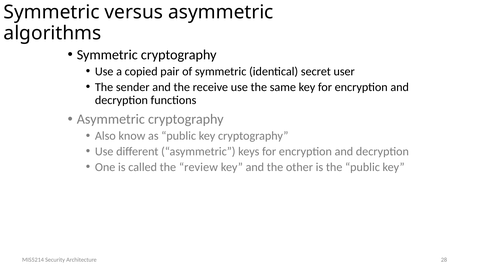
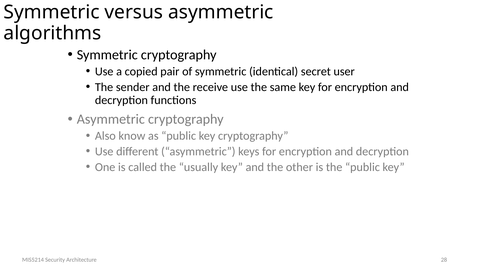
review: review -> usually (199, 167)
